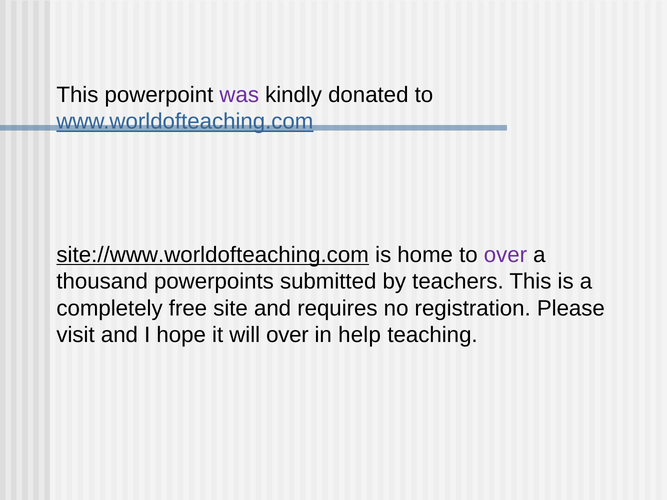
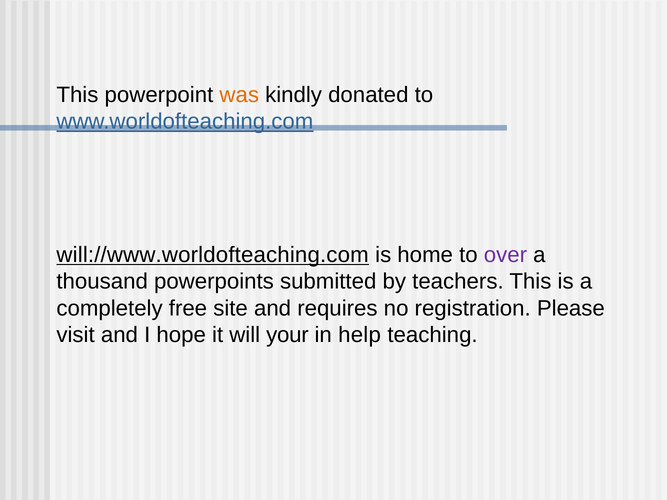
was colour: purple -> orange (239, 95)
site://www.worldofteaching.com: site://www.worldofteaching.com -> will://www.worldofteaching.com (213, 255)
will over: over -> your (287, 335)
